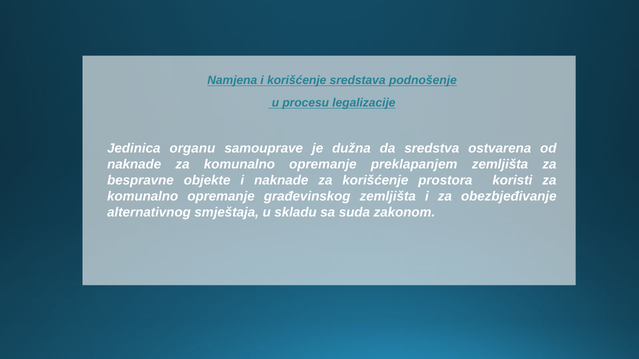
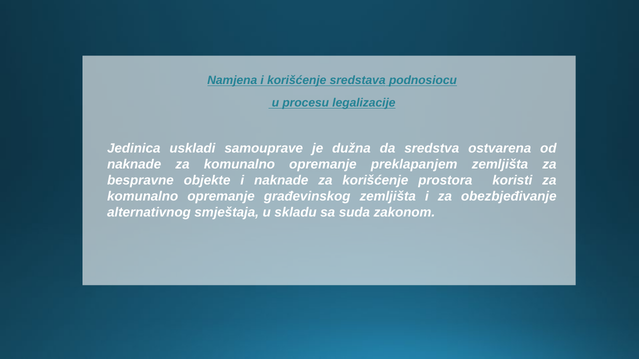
podnošenje: podnošenje -> podnosiocu (423, 81)
organu: organu -> uskladi (192, 149)
